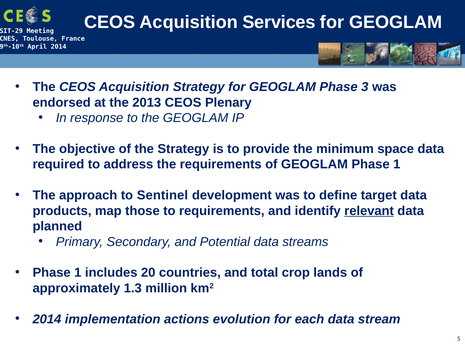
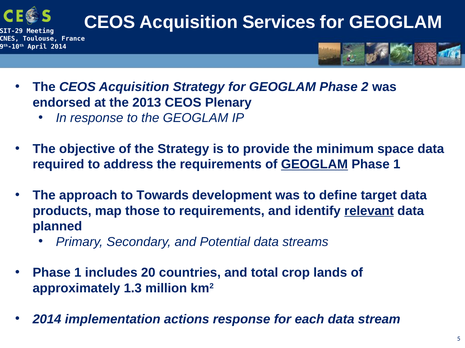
3: 3 -> 2 (365, 87)
GEOGLAM underline: none -> present (314, 165)
Sentinel: Sentinel -> Towards (163, 196)
actions evolution: evolution -> response (242, 320)
